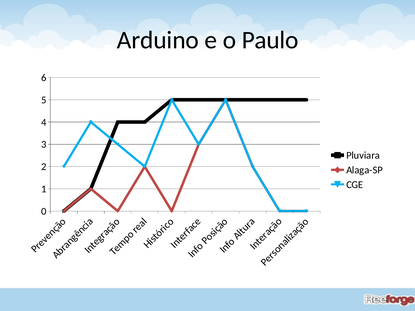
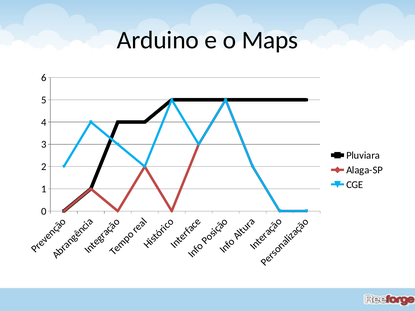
Paulo: Paulo -> Maps (270, 40)
